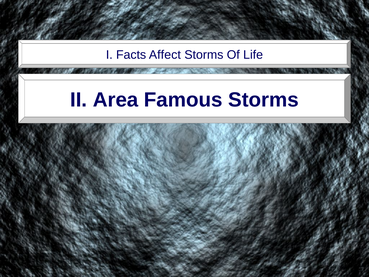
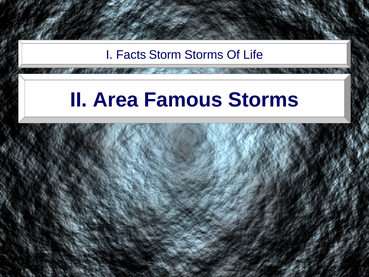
Affect: Affect -> Storm (165, 55)
